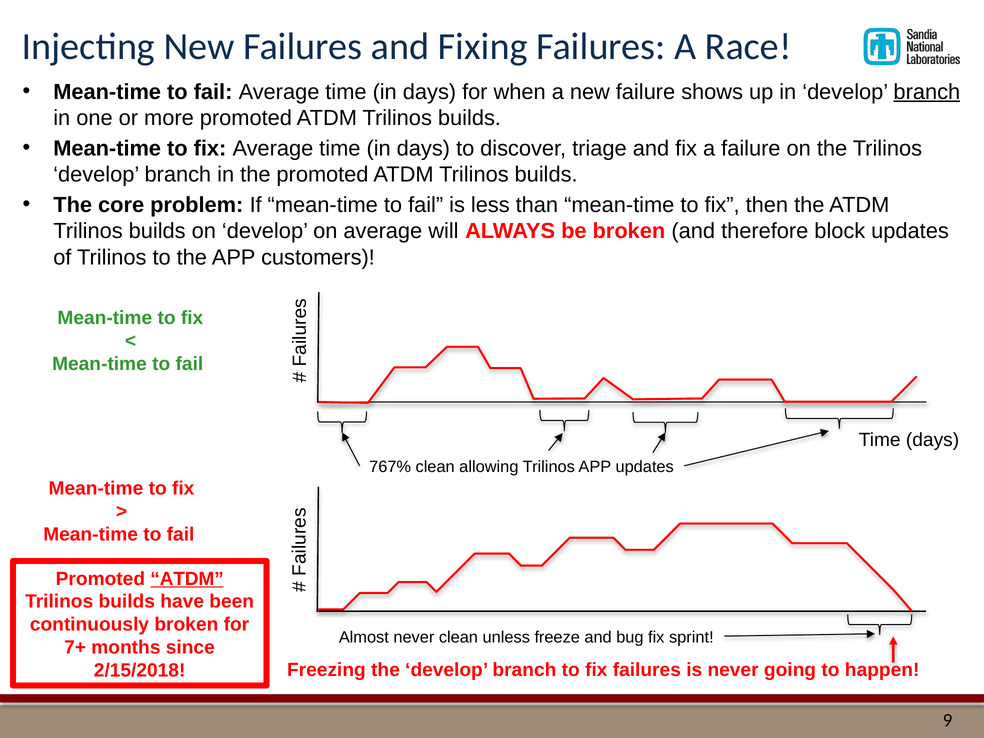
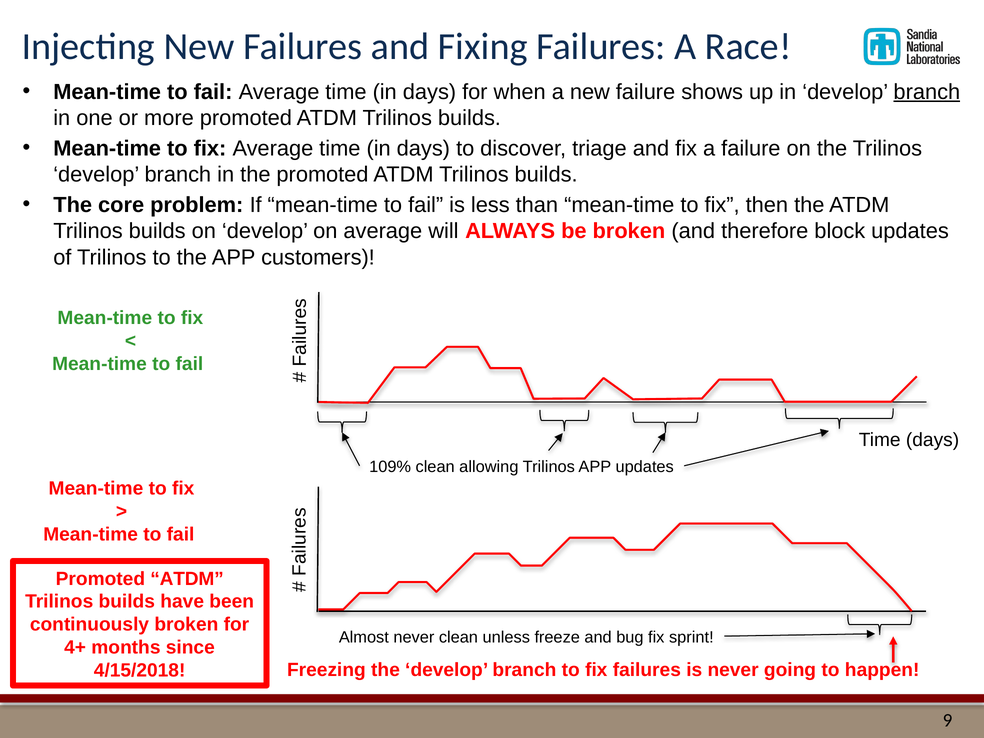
767%: 767% -> 109% (390, 467)
ATDM underline: present -> none (187, 579)
7+: 7+ -> 4+ (75, 648)
2/15/2018: 2/15/2018 -> 4/15/2018 (140, 671)
